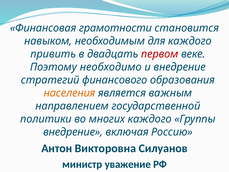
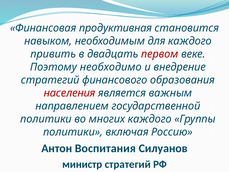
грамотности: грамотности -> продуктивная (116, 28)
населения colour: orange -> red (70, 93)
внедрение: внедрение -> политики (73, 132)
Викторовна: Викторовна -> Воспитания (105, 148)
министр уважение: уважение -> стратегий (128, 164)
